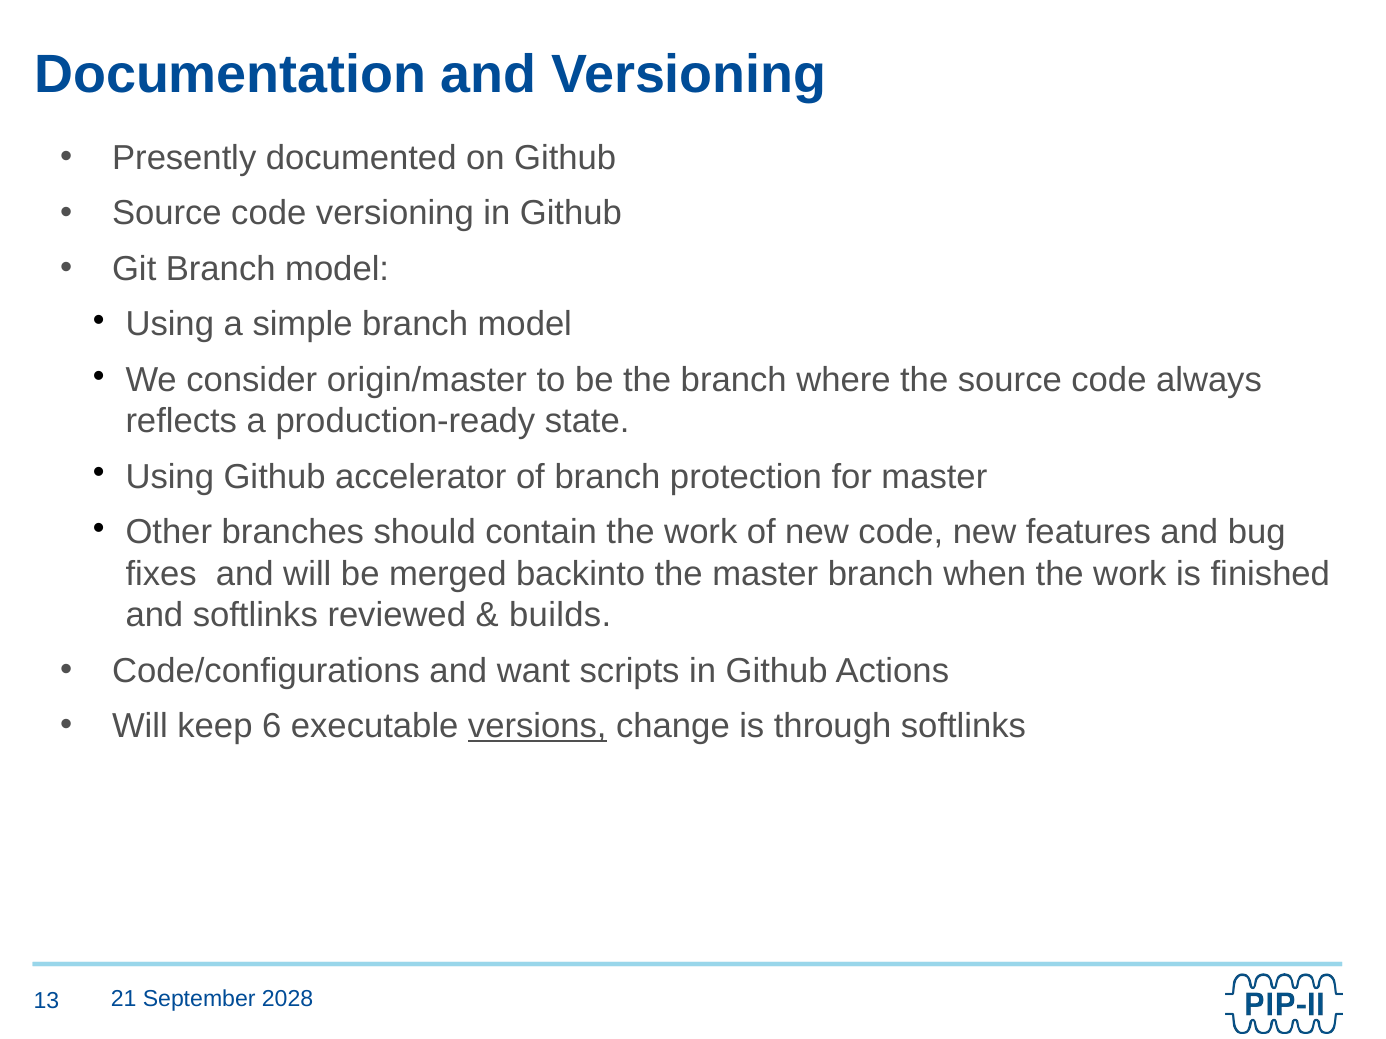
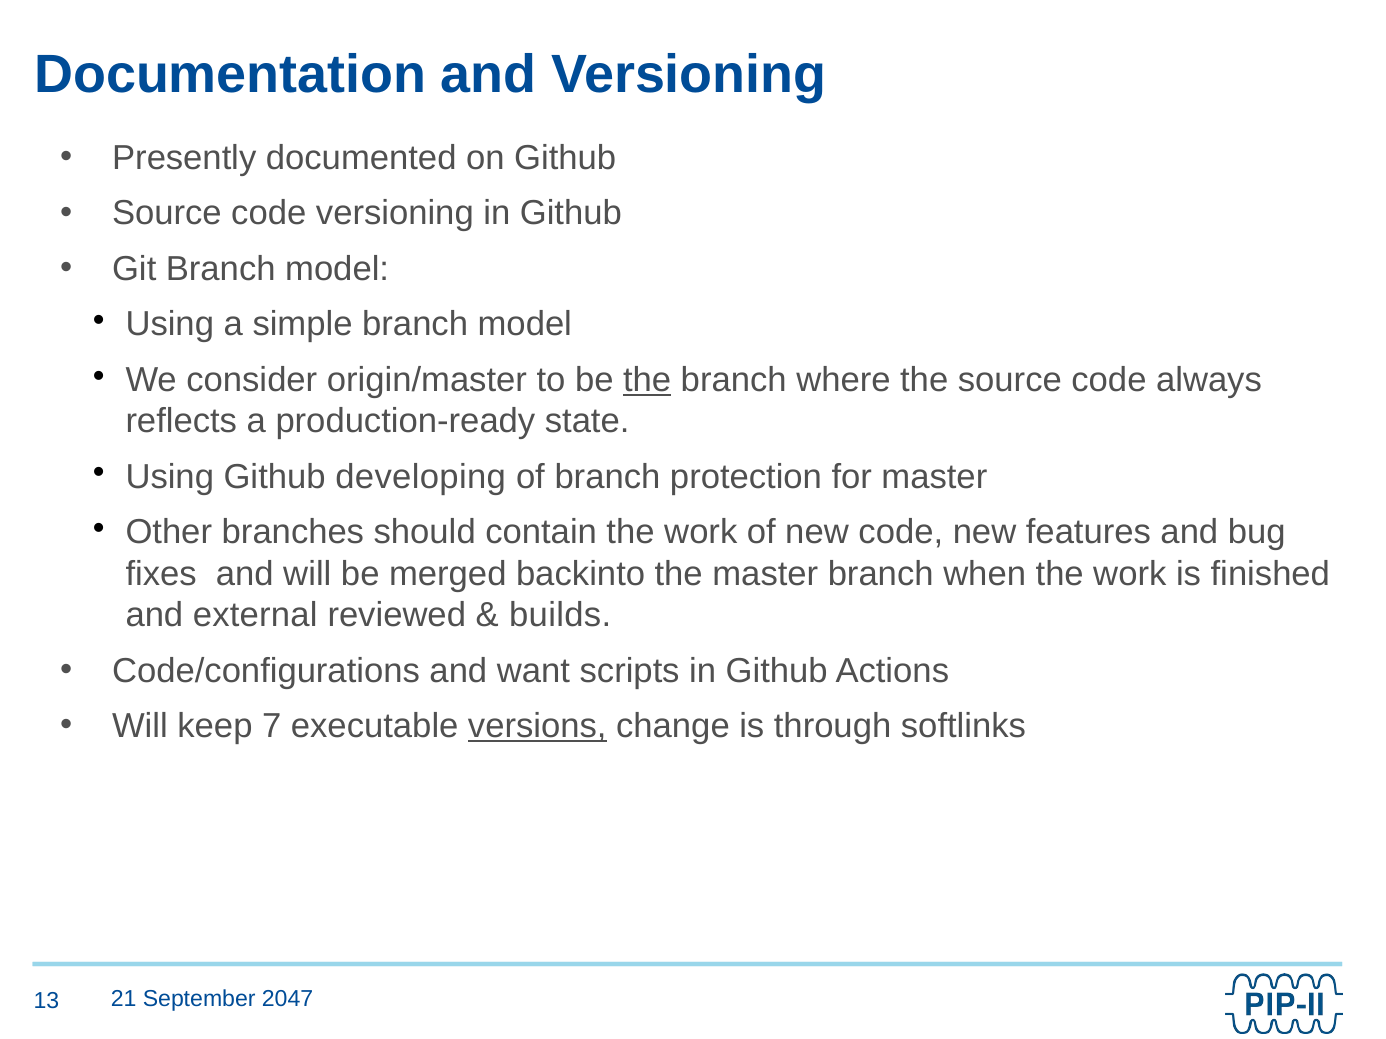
the underline: none -> present (647, 380)
accelerator: accelerator -> developing (421, 477)
and softlinks: softlinks -> external (255, 616)
6: 6 -> 7 (272, 726)
2028: 2028 -> 2047 (288, 999)
